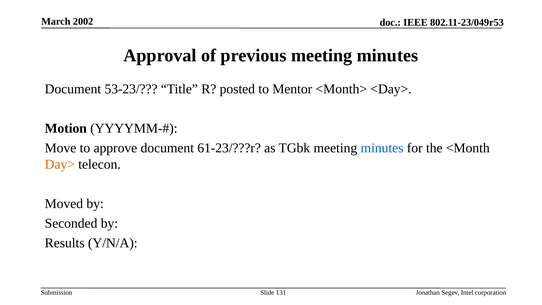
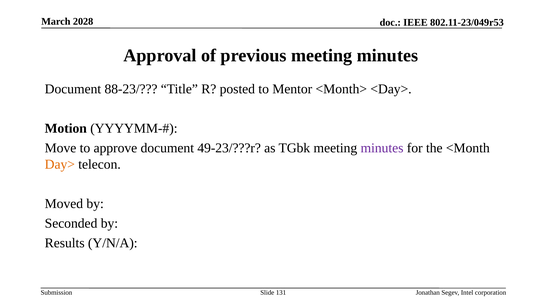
2002: 2002 -> 2028 (83, 22)
53-23/: 53-23/ -> 88-23/ (131, 89)
61-23/???r: 61-23/???r -> 49-23/???r (229, 148)
minutes colour: blue -> purple (382, 148)
